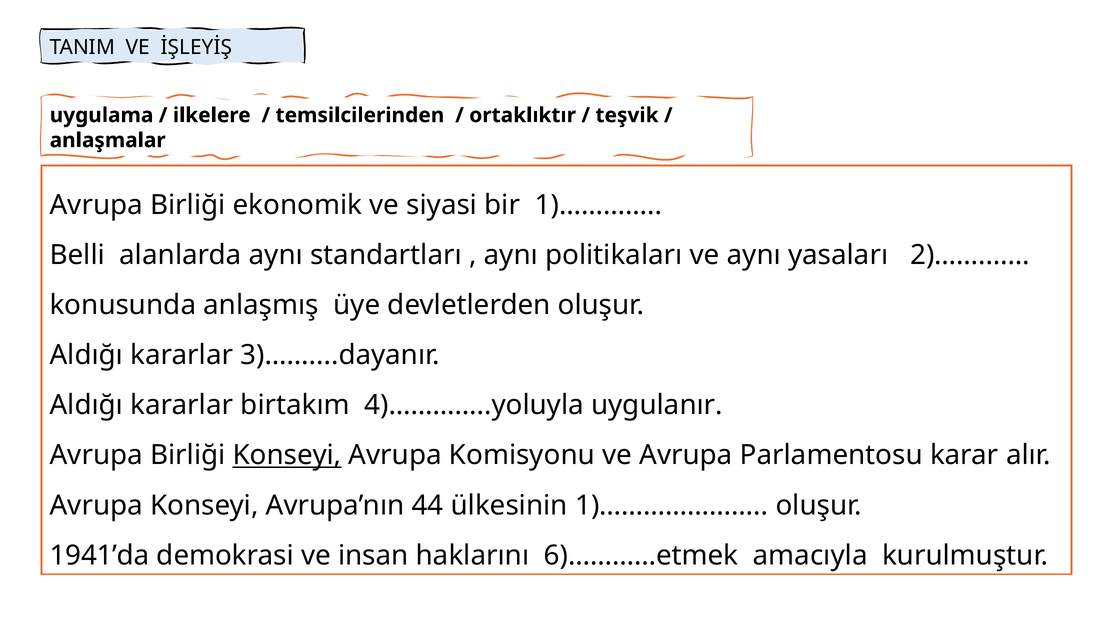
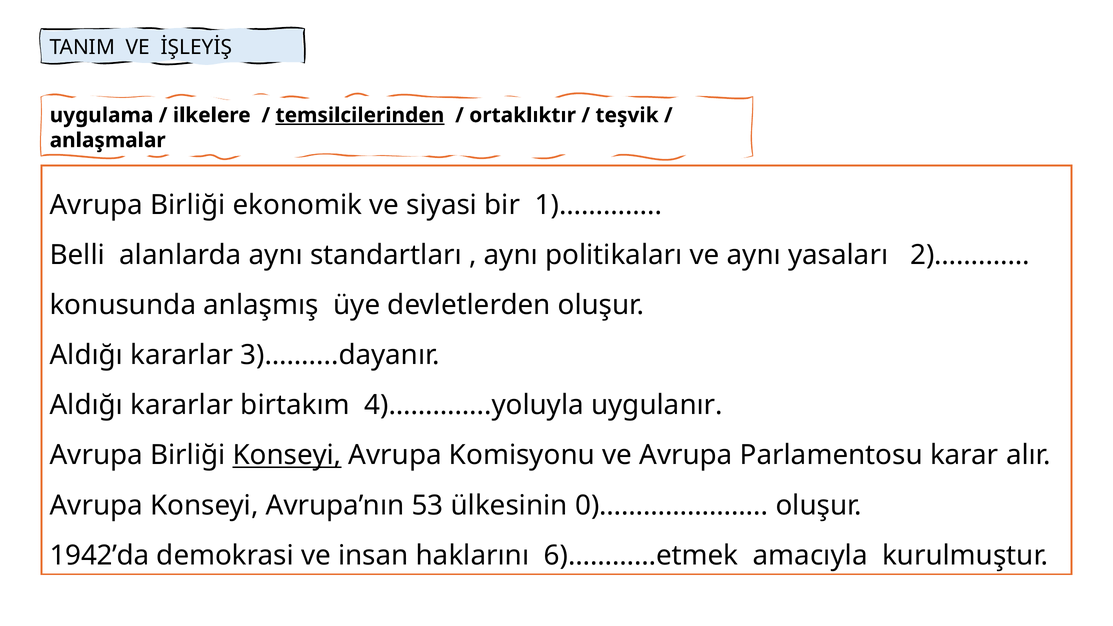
temsilcilerinden underline: none -> present (360, 115)
44: 44 -> 53 (428, 505)
1)…………………: 1)………………… -> 0)………………… (672, 505)
1941’da: 1941’da -> 1942’da (100, 555)
